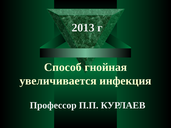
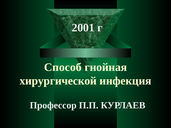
2013: 2013 -> 2001 (83, 28)
увеличивается: увеличивается -> хирургической (58, 81)
